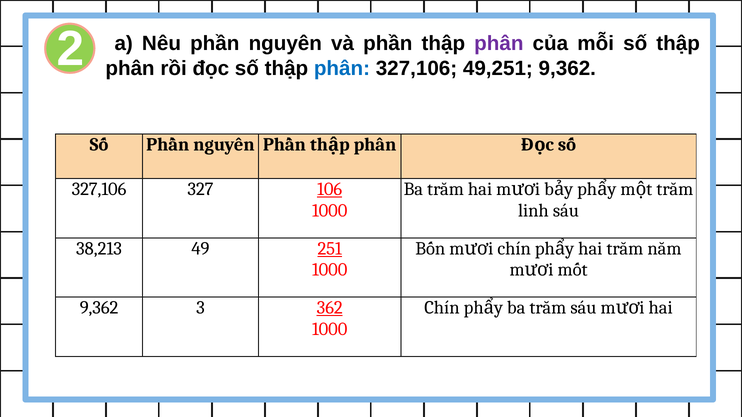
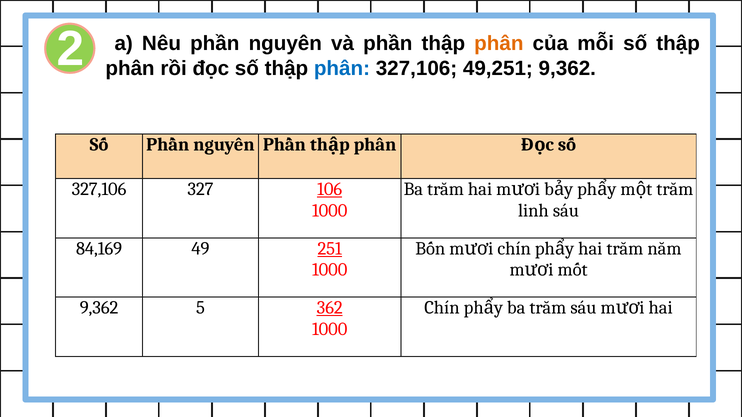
phân colour: purple -> orange (499, 44)
38,213: 38,213 -> 84,169 (99, 249)
3: 3 -> 5 (200, 308)
